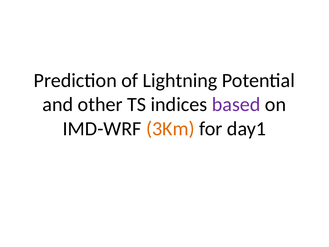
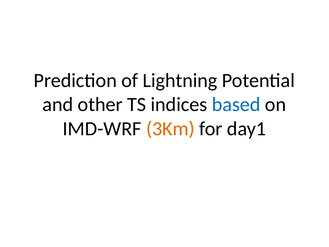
based colour: purple -> blue (236, 105)
